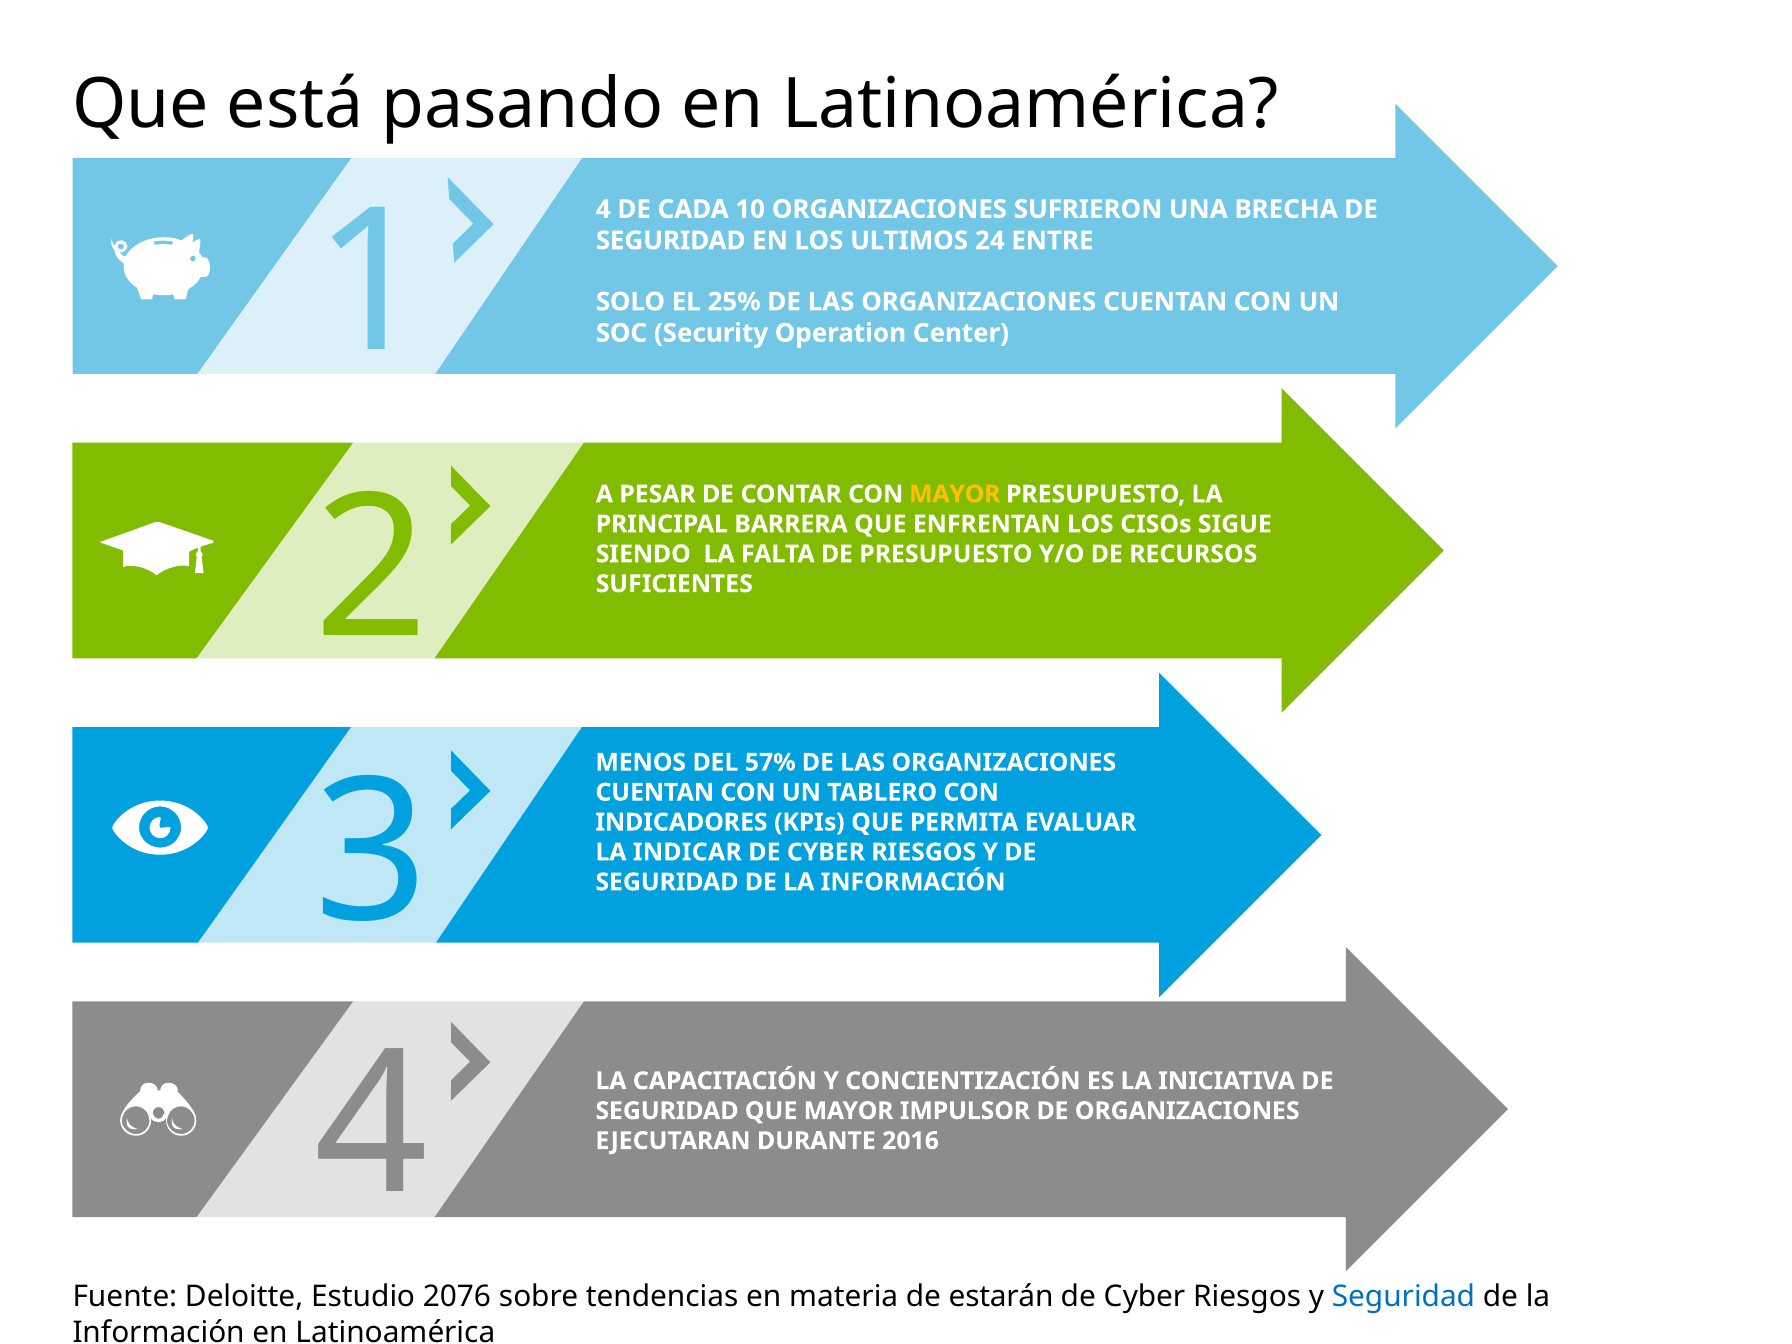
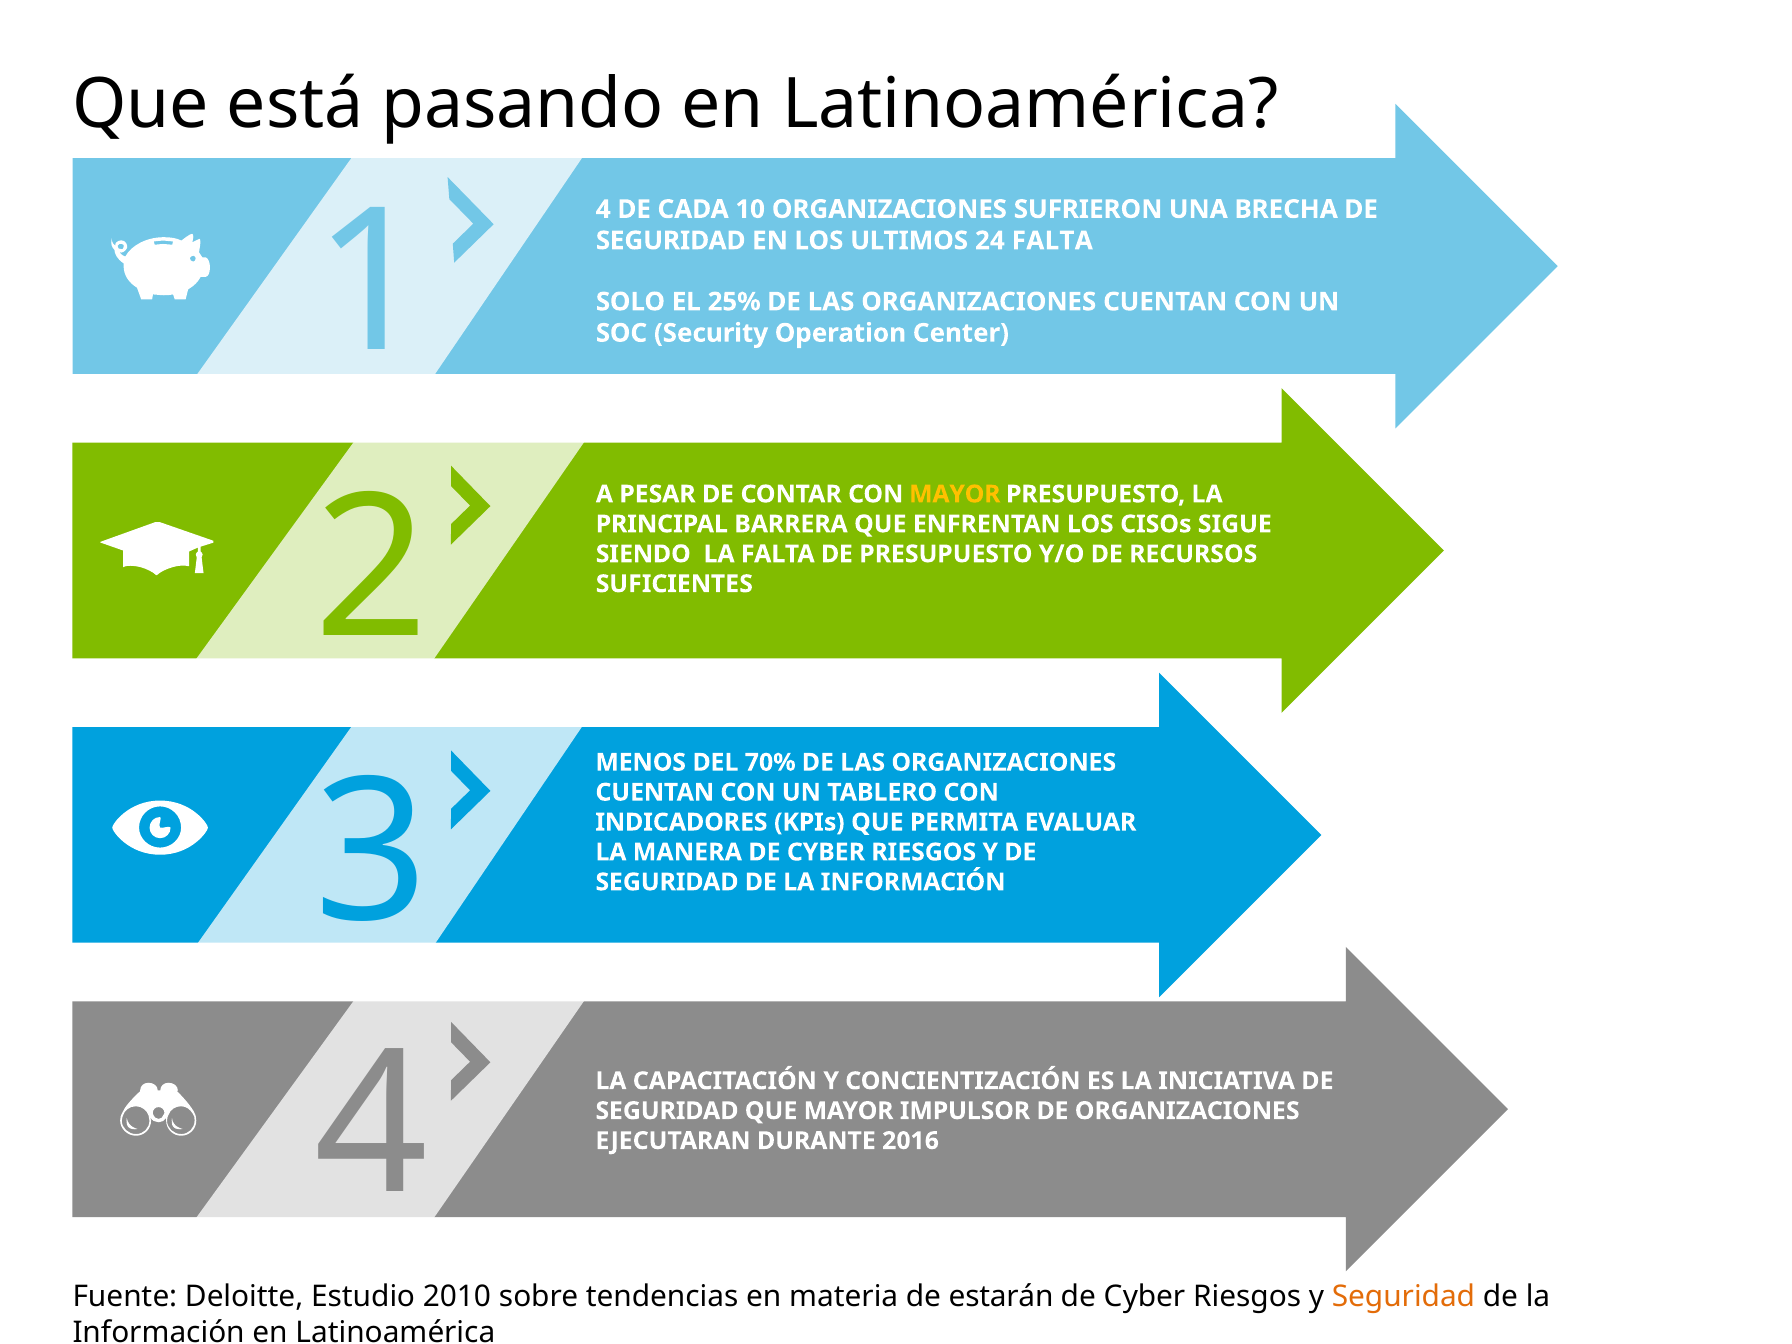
24 ENTRE: ENTRE -> FALTA (1052, 241)
57%: 57% -> 70% (770, 762)
INDICAR: INDICAR -> MANERA (687, 852)
2076: 2076 -> 2010 (457, 1297)
Seguridad colour: blue -> orange (1403, 1297)
